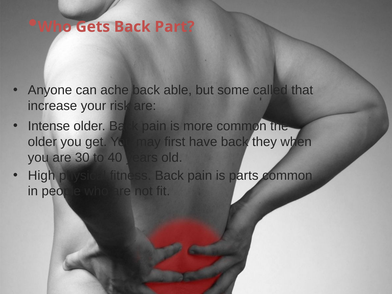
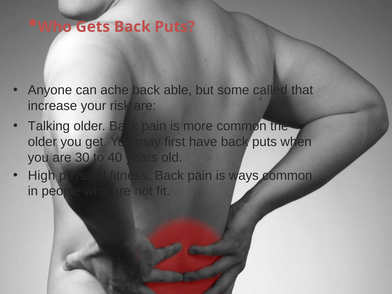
Gets Back Part: Part -> Puts (175, 27)
Intense: Intense -> Talking (49, 126)
have back they: they -> puts (265, 142)
parts: parts -> ways (244, 175)
